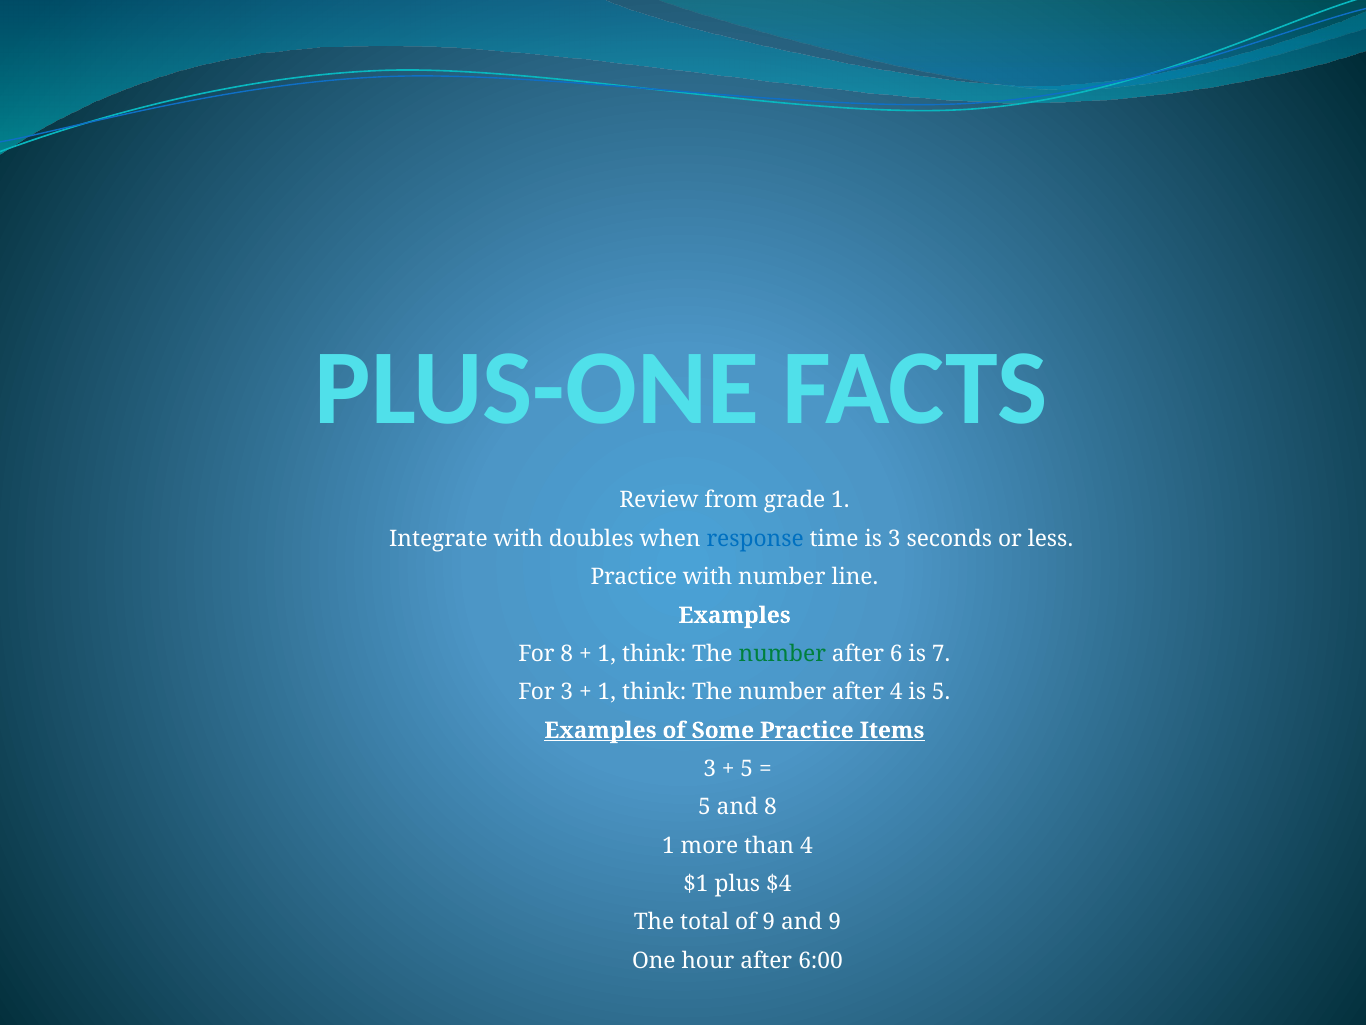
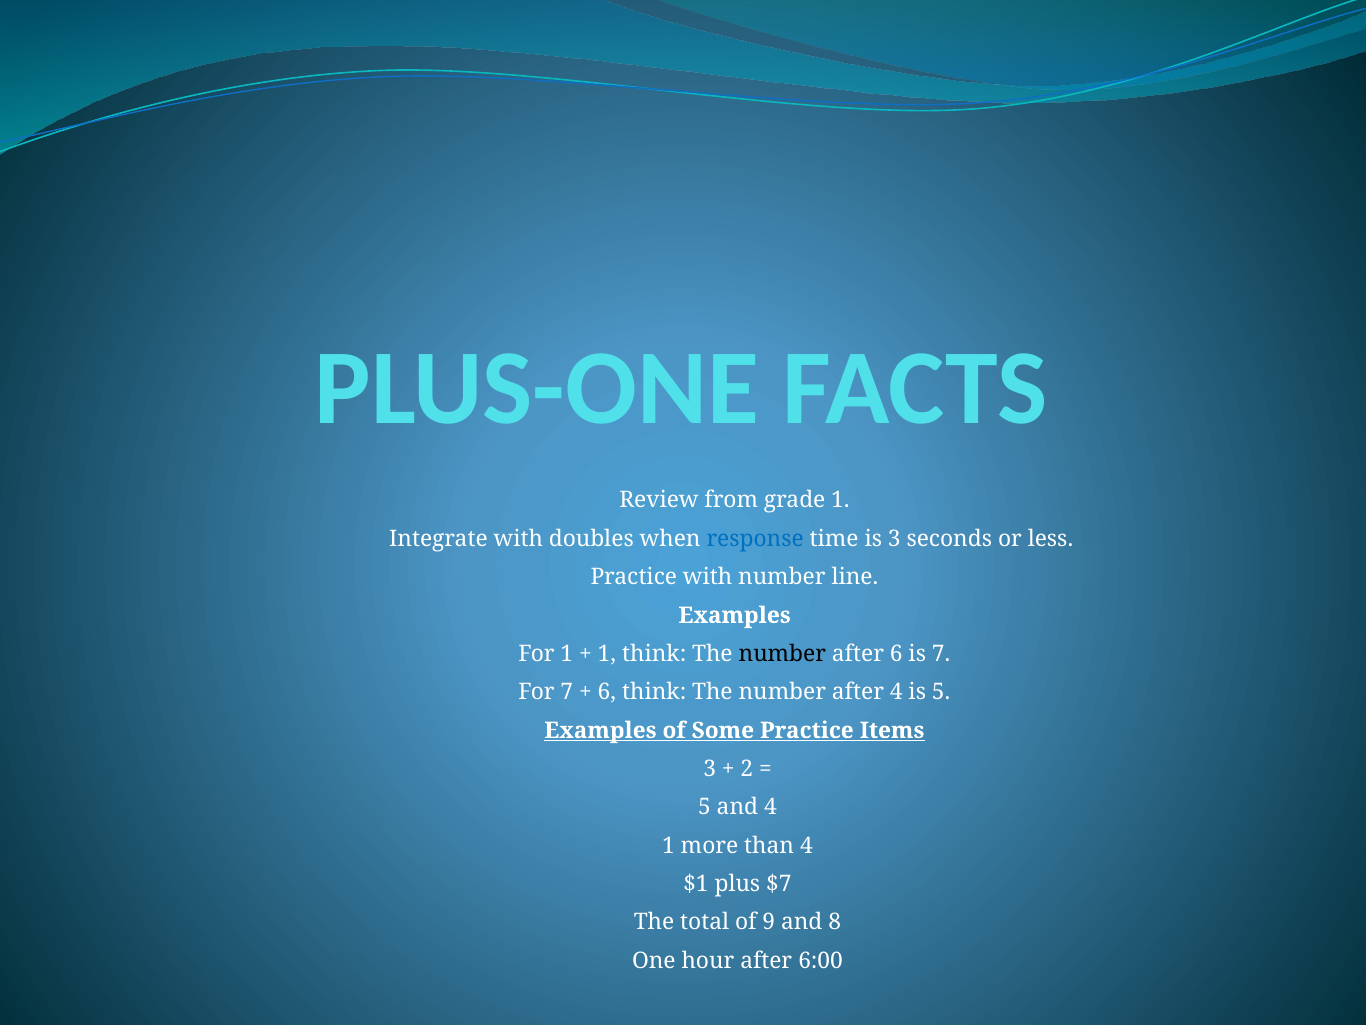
For 8: 8 -> 1 (567, 653)
number colour: green -> black (782, 653)
For 3: 3 -> 7 (567, 692)
1: 1 -> 6 (607, 692)
5: 5 -> 2 (747, 768)
and 8: 8 -> 4 (771, 807)
$4: $4 -> $7 (779, 884)
and 9: 9 -> 8 (835, 922)
